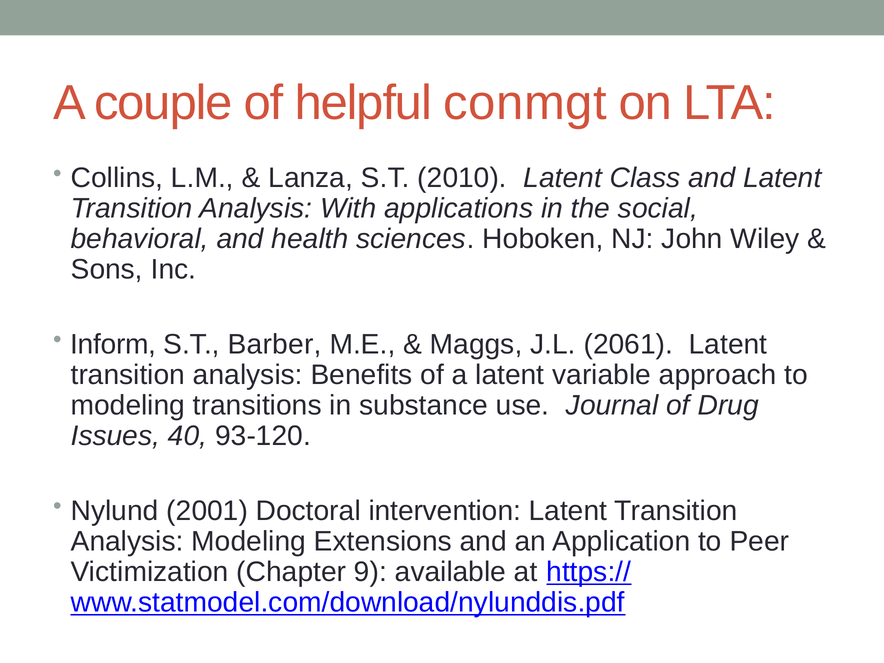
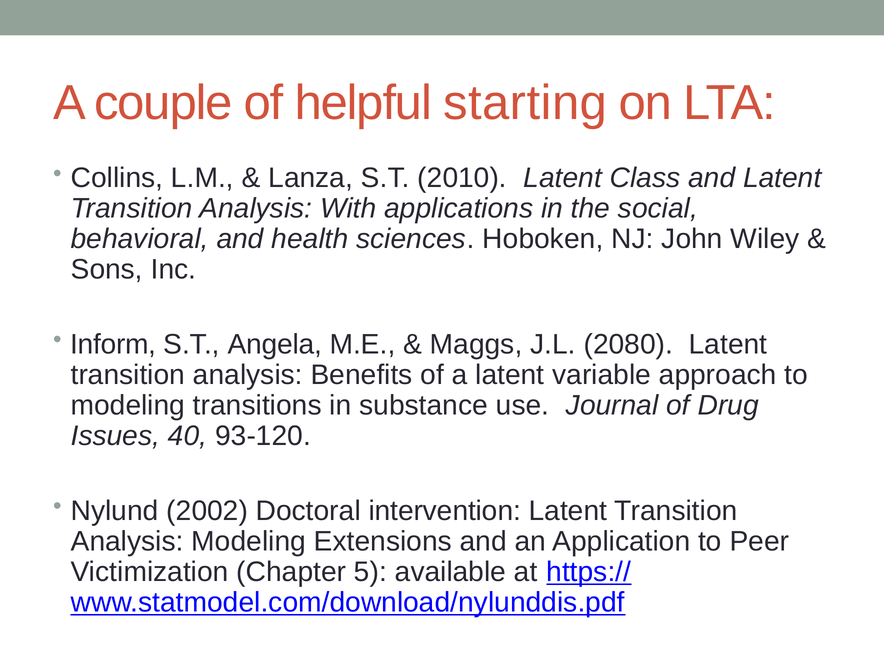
conmgt: conmgt -> starting (525, 103)
Barber: Barber -> Angela (275, 344)
2061: 2061 -> 2080 (628, 344)
2001: 2001 -> 2002 (207, 511)
9: 9 -> 5 (370, 572)
